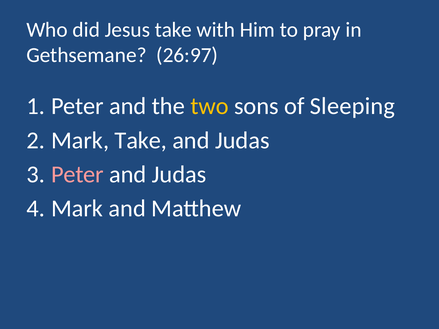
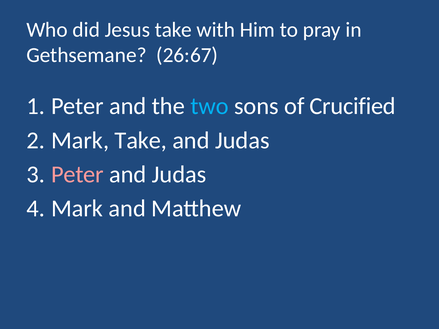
26:97: 26:97 -> 26:67 (187, 55)
two colour: yellow -> light blue (210, 106)
Sleeping: Sleeping -> Crucified (353, 106)
